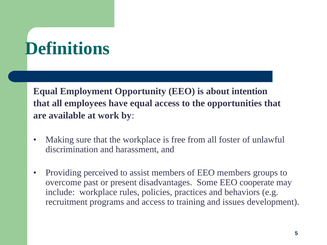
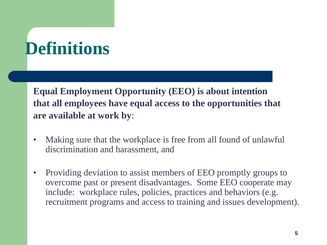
foster: foster -> found (230, 140)
perceived: perceived -> deviation (101, 173)
EEO members: members -> promptly (234, 173)
